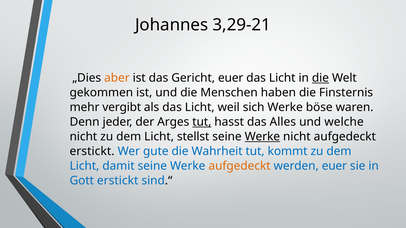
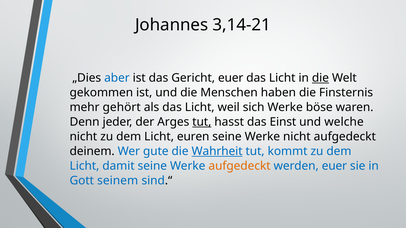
3,29-21: 3,29-21 -> 3,14-21 (242, 25)
aber colour: orange -> blue (117, 78)
vergibt: vergibt -> gehört (122, 107)
Alles: Alles -> Einst (283, 122)
stellst: stellst -> euren (193, 137)
Werke underline: present -> none (262, 137)
erstickt: erstickt -> deinem (92, 152)
Wahrheit underline: none -> present (217, 152)
Gott erstickt: erstickt -> seinem (118, 181)
